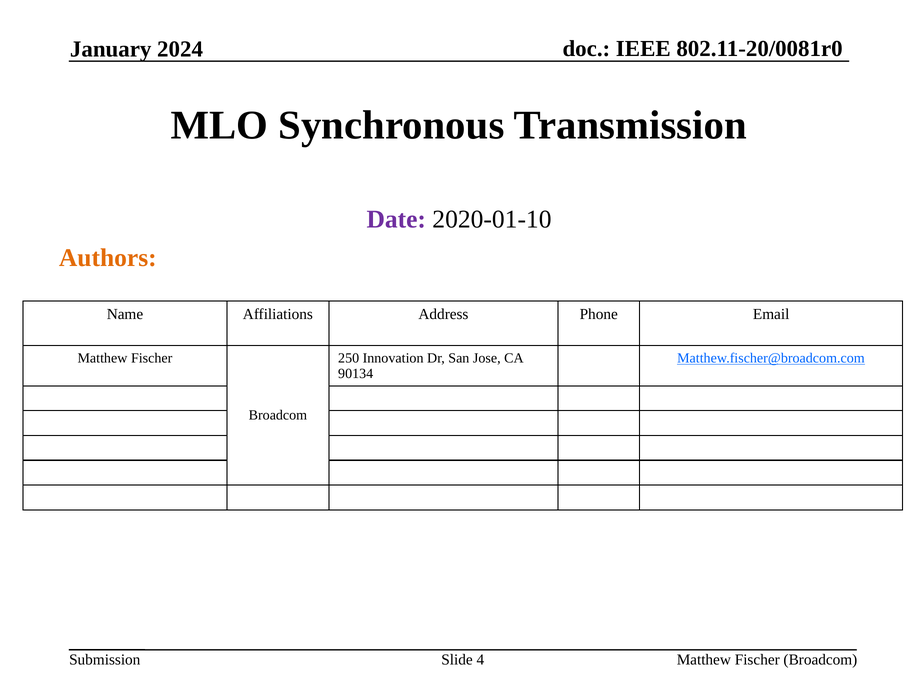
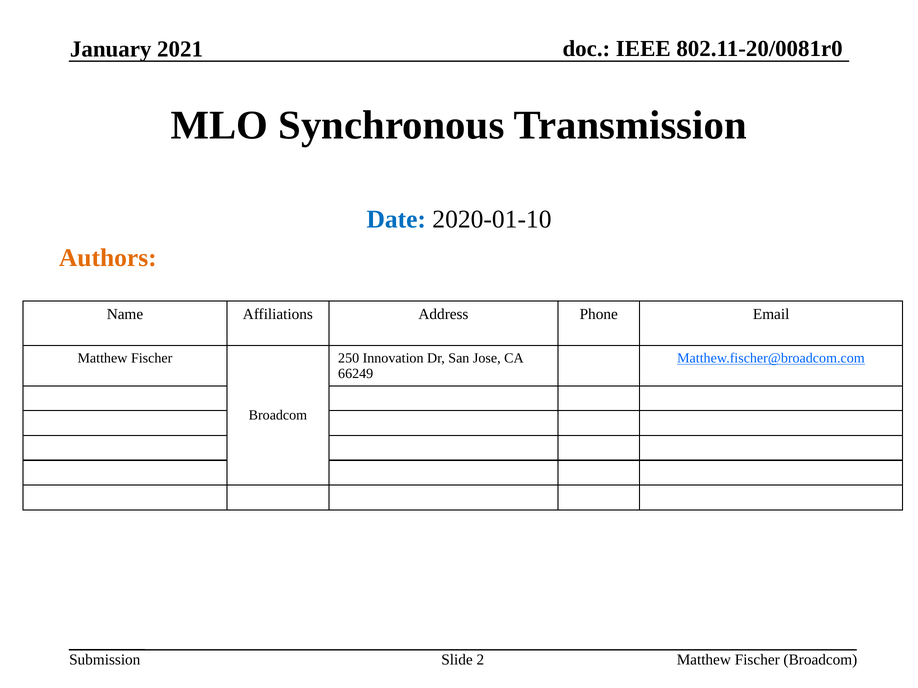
2024: 2024 -> 2021 (180, 49)
Date colour: purple -> blue (396, 220)
90134: 90134 -> 66249 (356, 374)
4: 4 -> 2 (480, 660)
